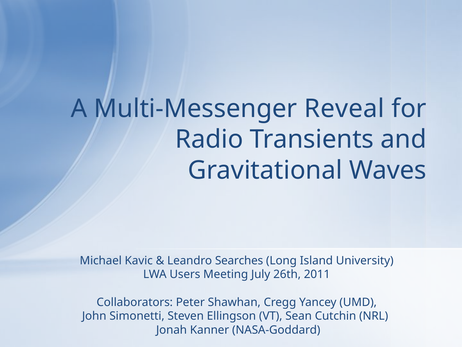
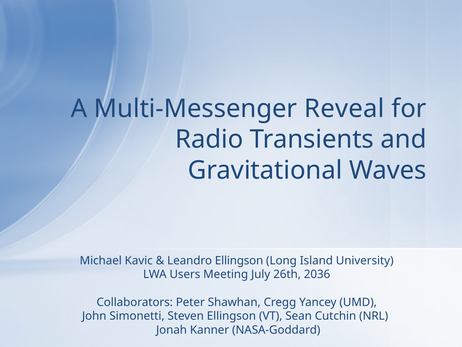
Leandro Searches: Searches -> Ellingson (239, 260)
2011: 2011 -> 2036 (317, 274)
